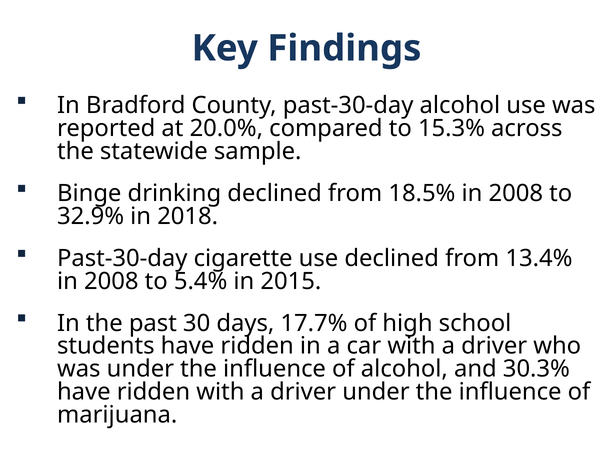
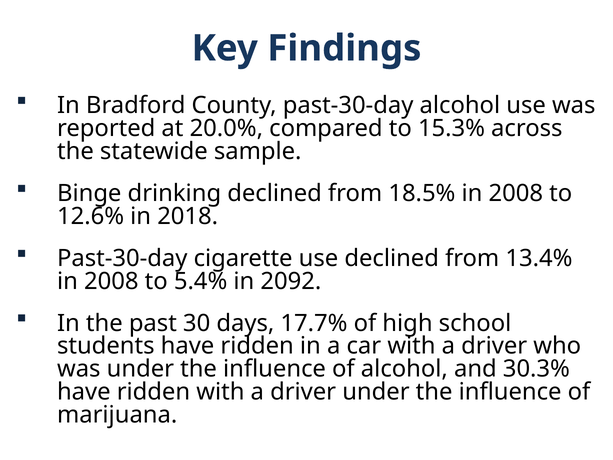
32.9%: 32.9% -> 12.6% (91, 216)
2015: 2015 -> 2092 (291, 281)
